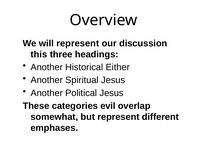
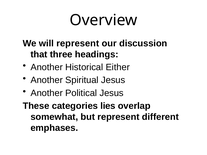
this: this -> that (39, 54)
evil: evil -> lies (108, 106)
